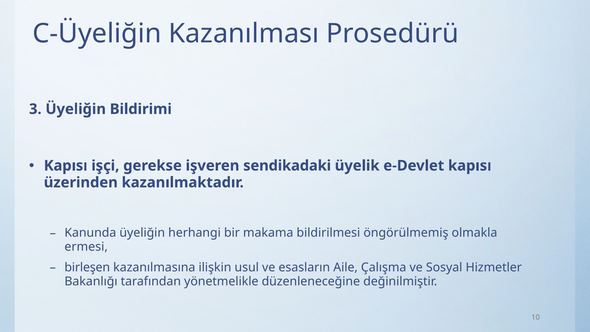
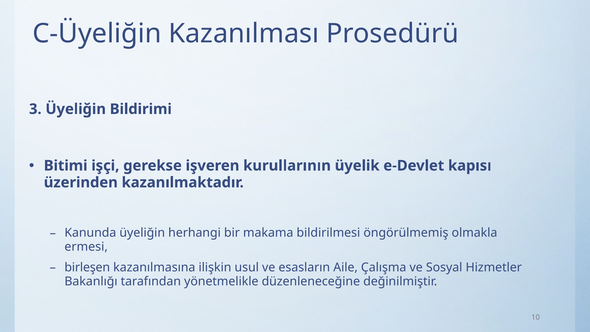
Kapısı: Kapısı -> Bitimi (66, 166)
sendikadaki: sendikadaki -> kurullarının (287, 166)
